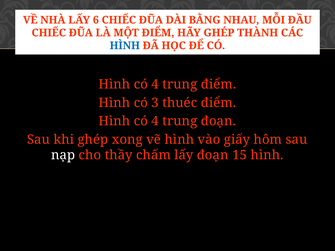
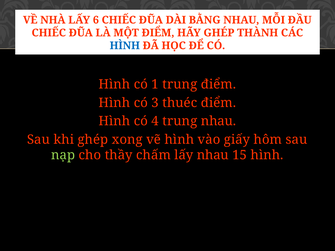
4: 4 -> 1 (155, 84)
trung đoạn: đoạn -> nhau (219, 121)
nạp colour: white -> light green (63, 155)
lấy đoạn: đoạn -> nhau (213, 155)
